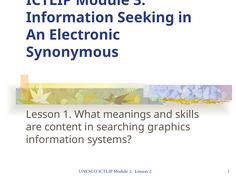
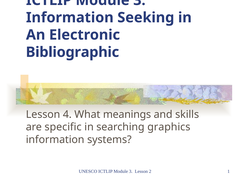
Synonymous: Synonymous -> Bibliographic (72, 52)
Lesson 1: 1 -> 4 (67, 114)
content: content -> specific (63, 127)
